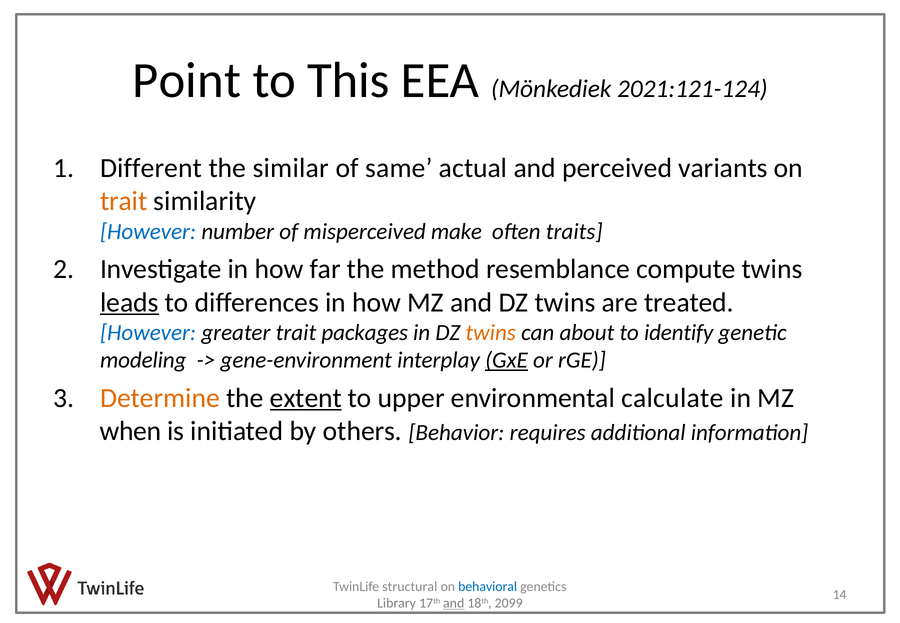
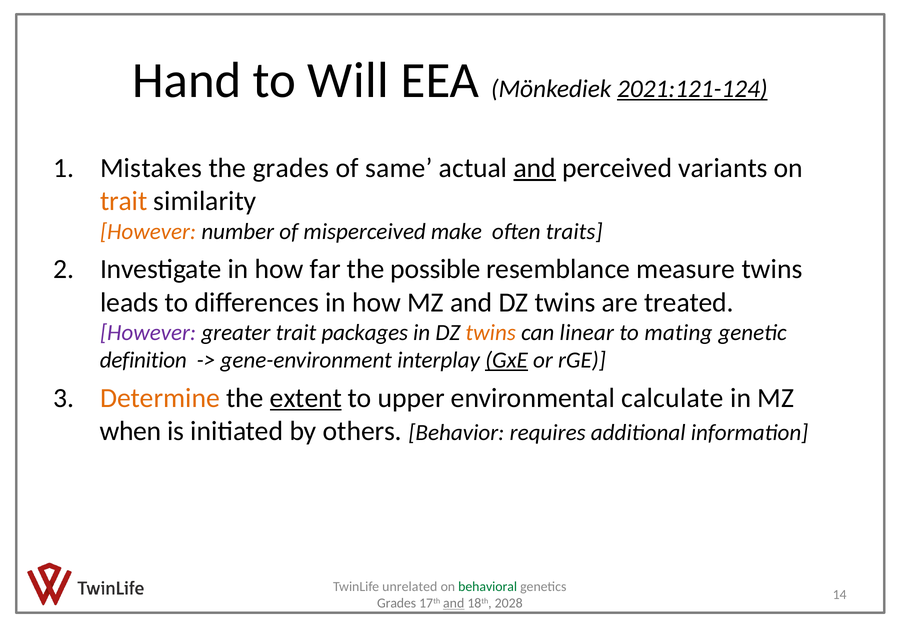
Point: Point -> Hand (187, 80)
This: This -> Will (348, 80)
2021:121-124 underline: none -> present (692, 89)
Different: Different -> Mistakes (151, 168)
the similar: similar -> grades (291, 168)
and underline: none -> present (535, 168)
However colour: blue -> orange (148, 231)
method: method -> possible (435, 269)
compute: compute -> measure (686, 269)
leads underline: present -> none (129, 302)
However colour: blue -> purple (148, 333)
about: about -> linear (587, 333)
identify: identify -> mating (678, 333)
modeling: modeling -> definition (143, 360)
structural: structural -> unrelated (410, 587)
behavioral colour: blue -> green (488, 587)
Library: Library -> Grades (397, 603)
2099: 2099 -> 2028 (509, 603)
